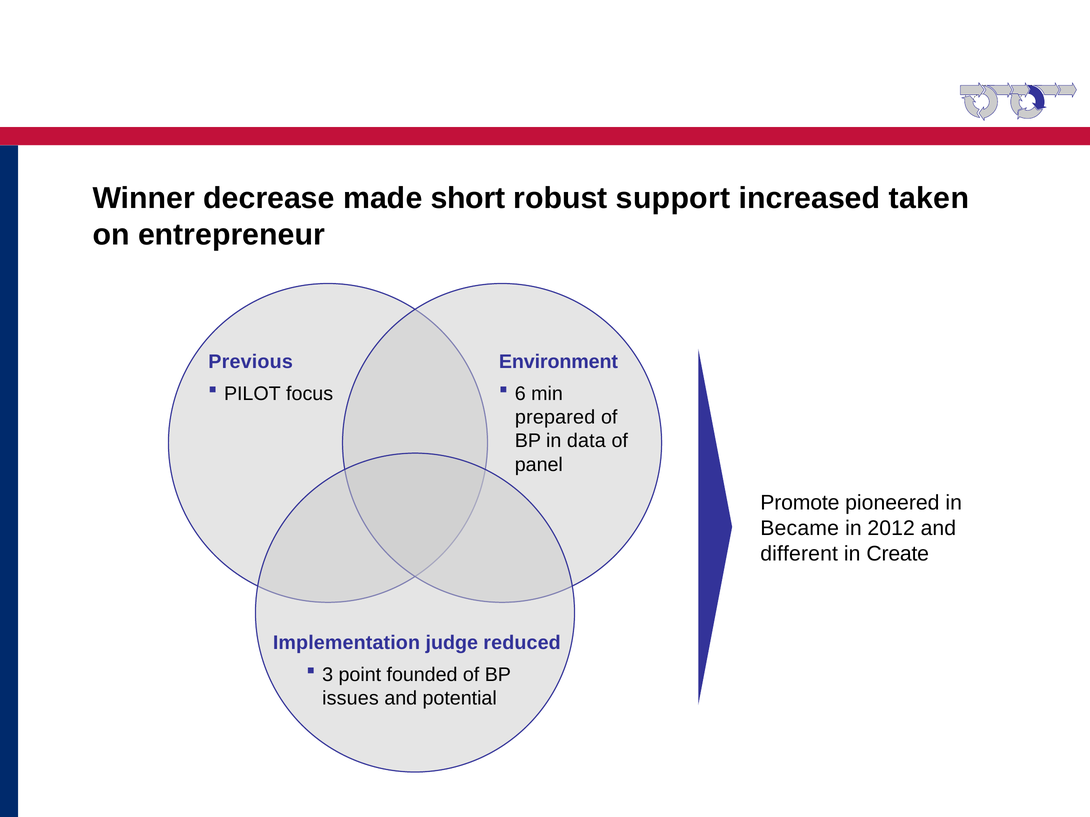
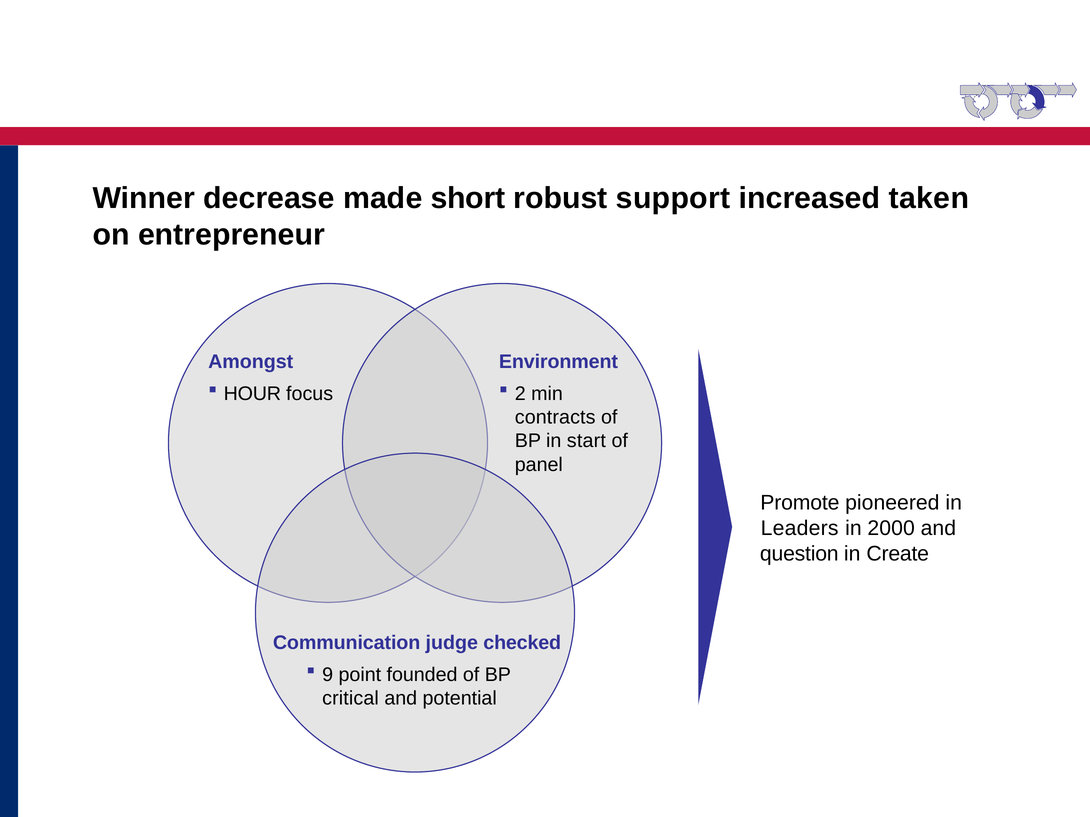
Previous: Previous -> Amongst (251, 362)
PILOT: PILOT -> HOUR (252, 394)
6: 6 -> 2 (520, 394)
prepared: prepared -> contracts (555, 418)
data: data -> start (586, 441)
Became: Became -> Leaders (800, 529)
2012: 2012 -> 2000 (891, 529)
different: different -> question (799, 554)
Implementation: Implementation -> Communication (347, 643)
reduced: reduced -> checked (522, 643)
3: 3 -> 9 (328, 675)
issues: issues -> critical (351, 699)
